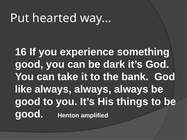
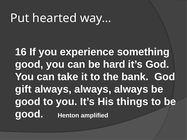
dark: dark -> hard (114, 64)
like: like -> gift (23, 89)
